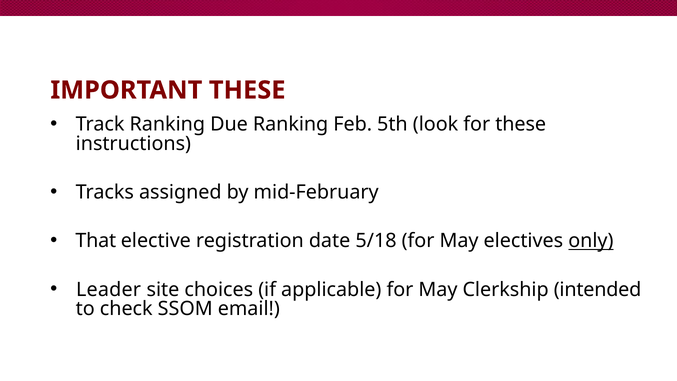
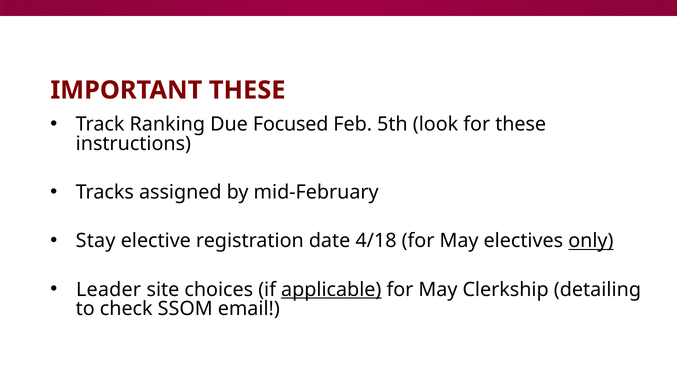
Due Ranking: Ranking -> Focused (291, 124)
That: That -> Stay (96, 241)
5/18: 5/18 -> 4/18 (376, 241)
applicable underline: none -> present (331, 289)
intended: intended -> detailing (597, 289)
